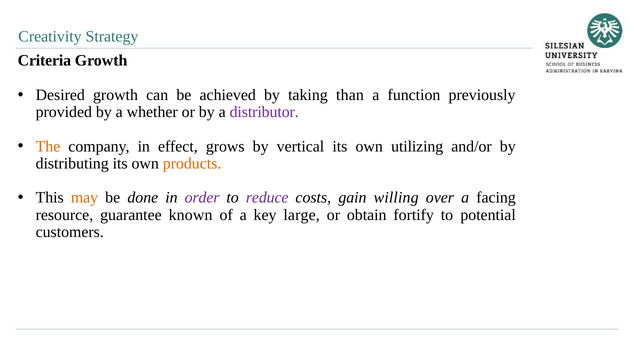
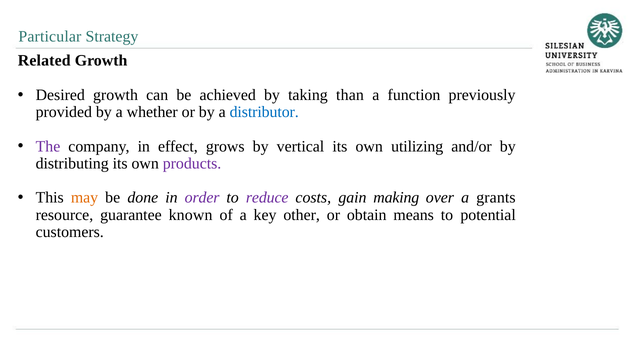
Creativity: Creativity -> Particular (50, 36)
Criteria: Criteria -> Related (44, 61)
distributor colour: purple -> blue (264, 112)
The colour: orange -> purple (48, 146)
products colour: orange -> purple (192, 163)
willing: willing -> making (396, 197)
facing: facing -> grants (496, 197)
large: large -> other (302, 215)
fortify: fortify -> means (414, 215)
